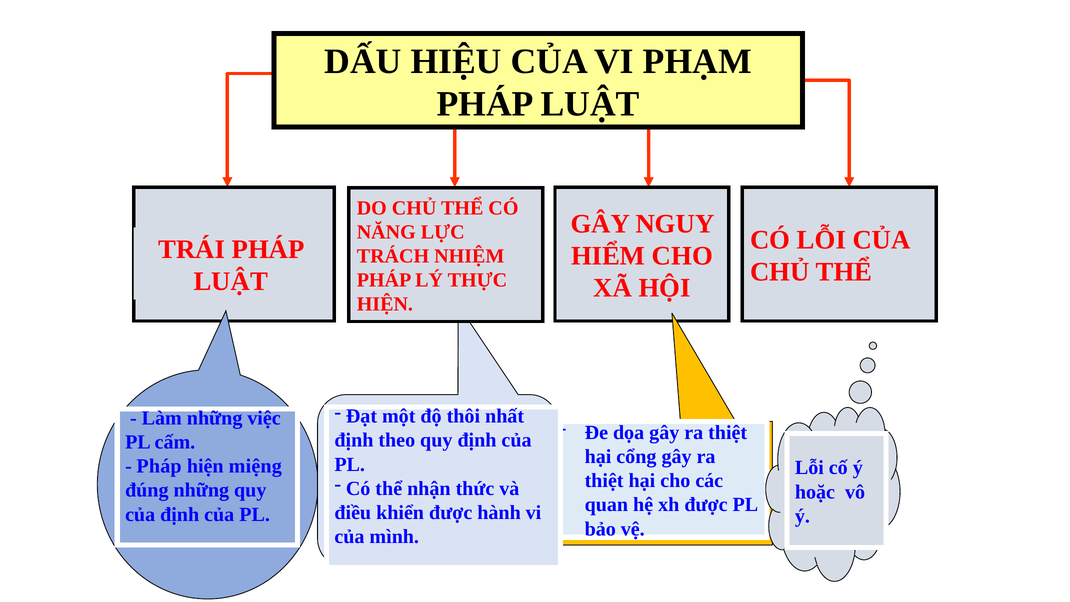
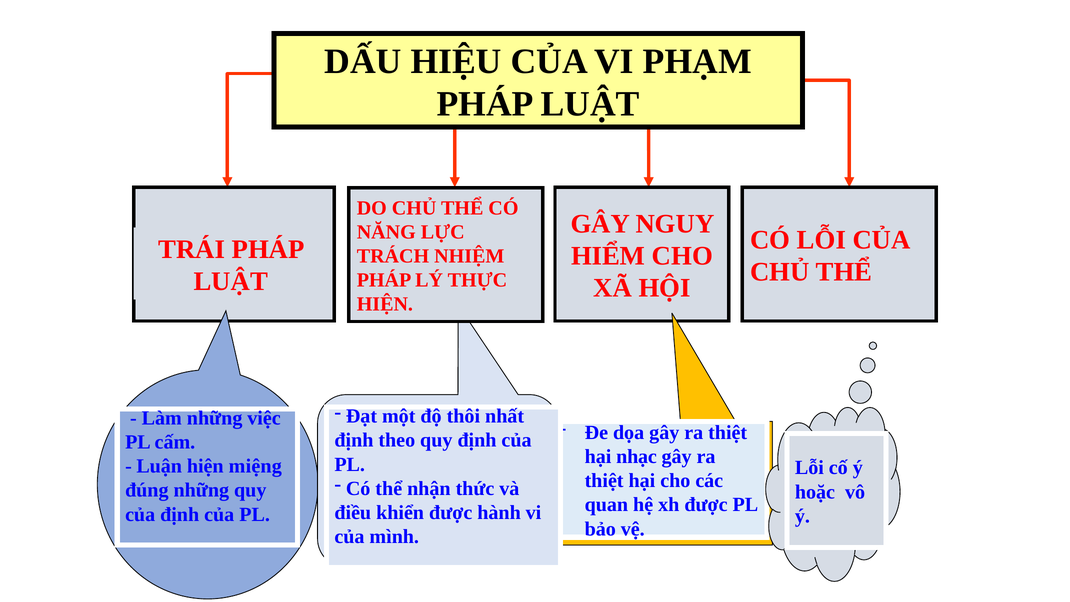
cổng: cổng -> nhạc (637, 457)
Pháp: Pháp -> Luận (159, 466)
